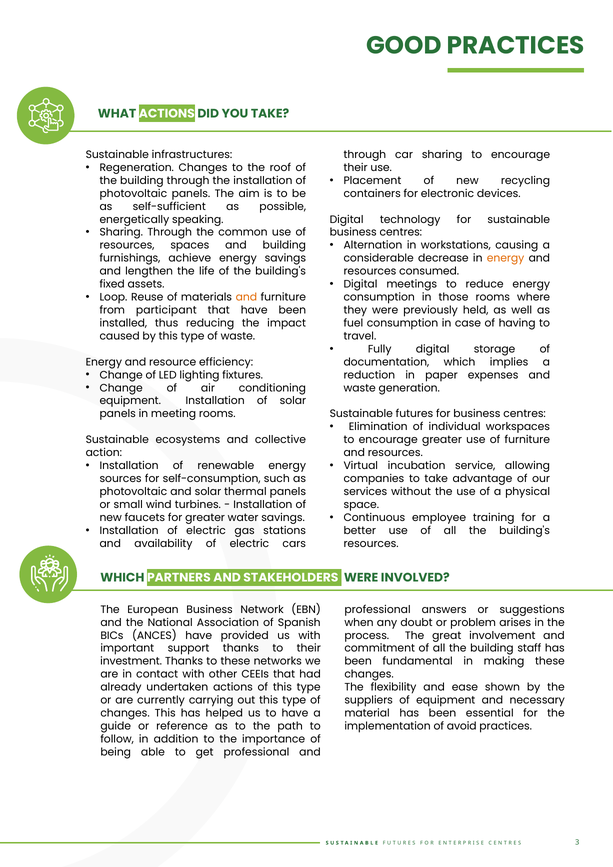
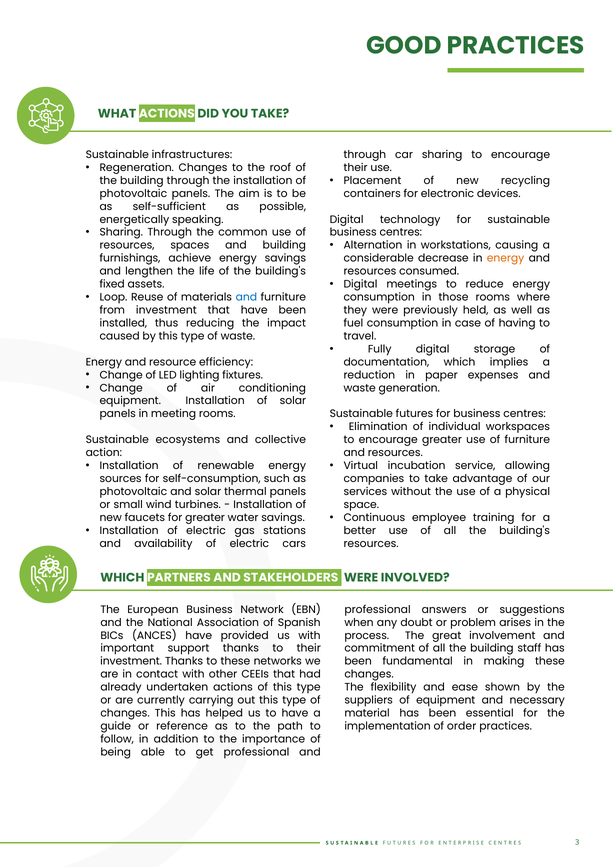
and colour: orange -> blue (246, 297)
from participant: participant -> investment (166, 310)
avoid: avoid -> order (462, 726)
